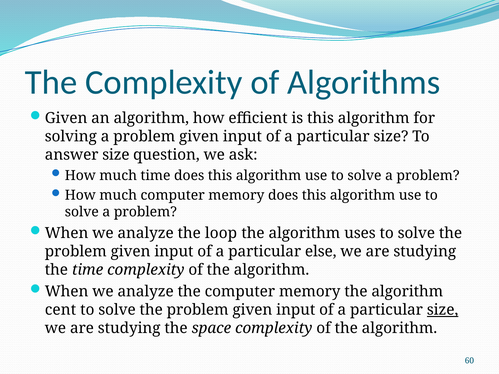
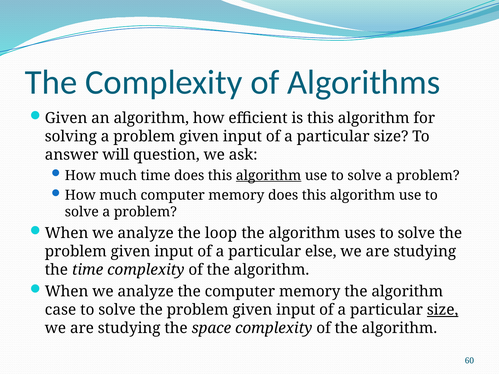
answer size: size -> will (116, 155)
algorithm underline: none -> present (269, 176)
cent: cent -> case (61, 310)
